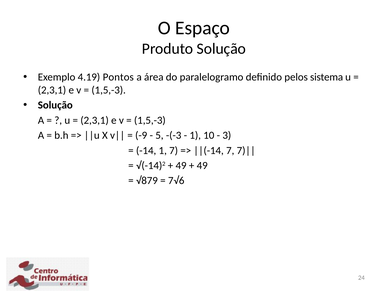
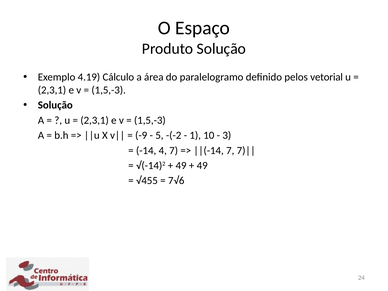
Pontos: Pontos -> Cálculo (118, 77)
sistema: sistema -> vetorial (327, 77)
-(-3: -(-3 -> -(-2 (174, 135)
-14 1: 1 -> 4 (163, 150)
√879: √879 -> √455 (147, 181)
